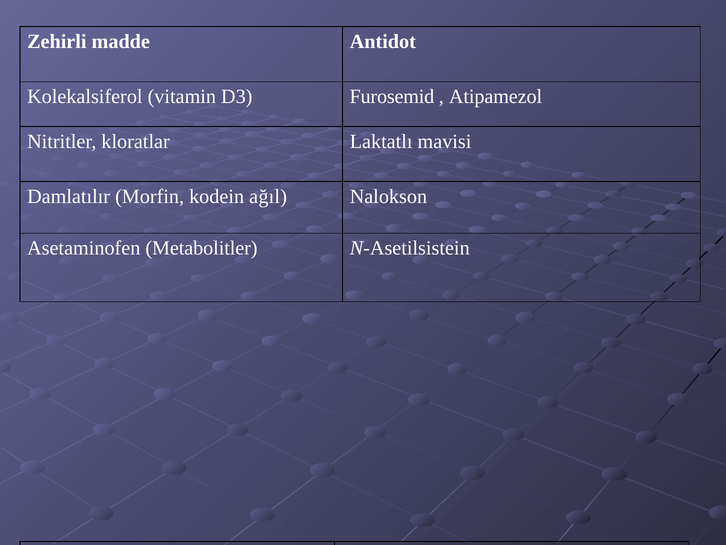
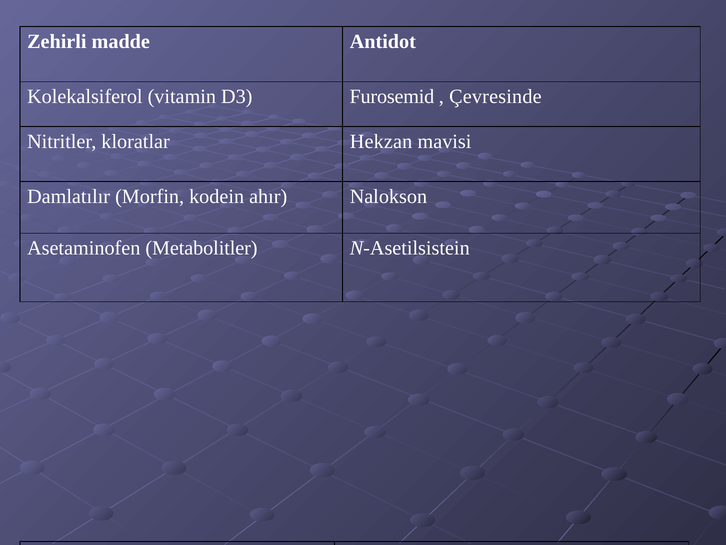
Atipamezol: Atipamezol -> Çevresinde (495, 97)
Laktatlı: Laktatlı -> Hekzan (381, 141)
ağıl: ağıl -> ahır (268, 196)
